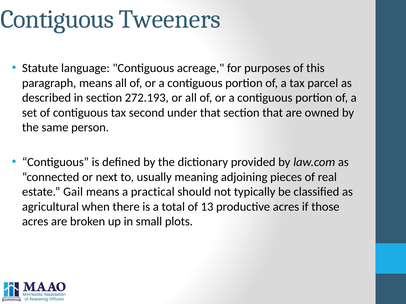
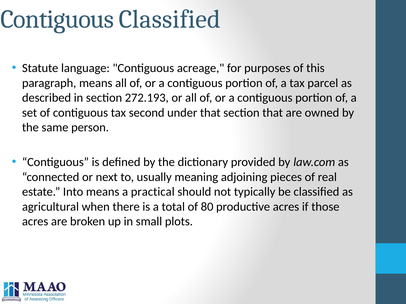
Contiguous Tweeners: Tweeners -> Classified (170, 19)
Gail: Gail -> Into (73, 192)
13: 13 -> 80 (207, 207)
